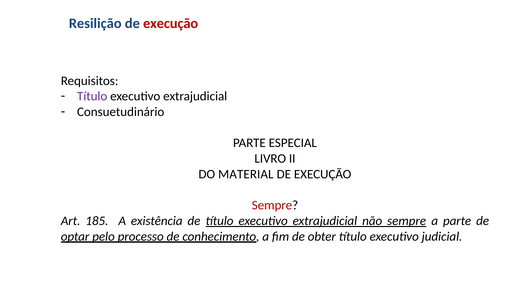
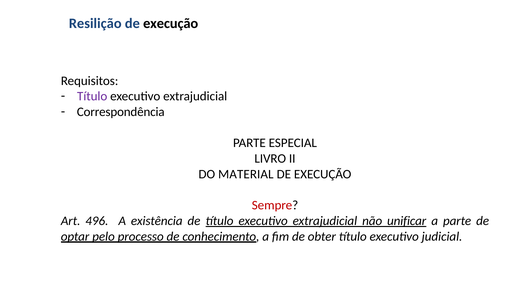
execução colour: red -> black (171, 23)
Consuetudinário: Consuetudinário -> Correspondência (121, 112)
185: 185 -> 496 (97, 221)
não sempre: sempre -> unificar (407, 221)
